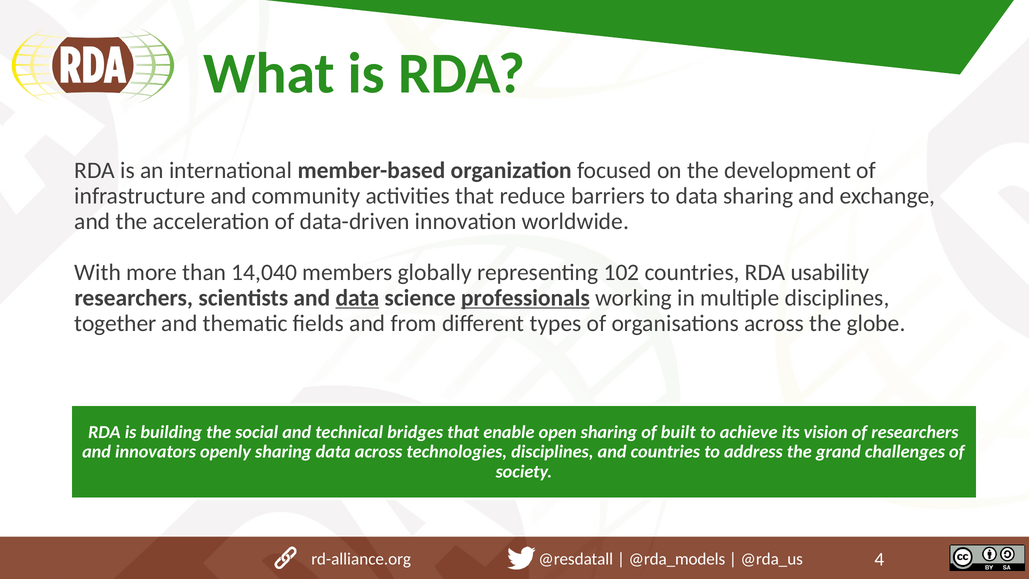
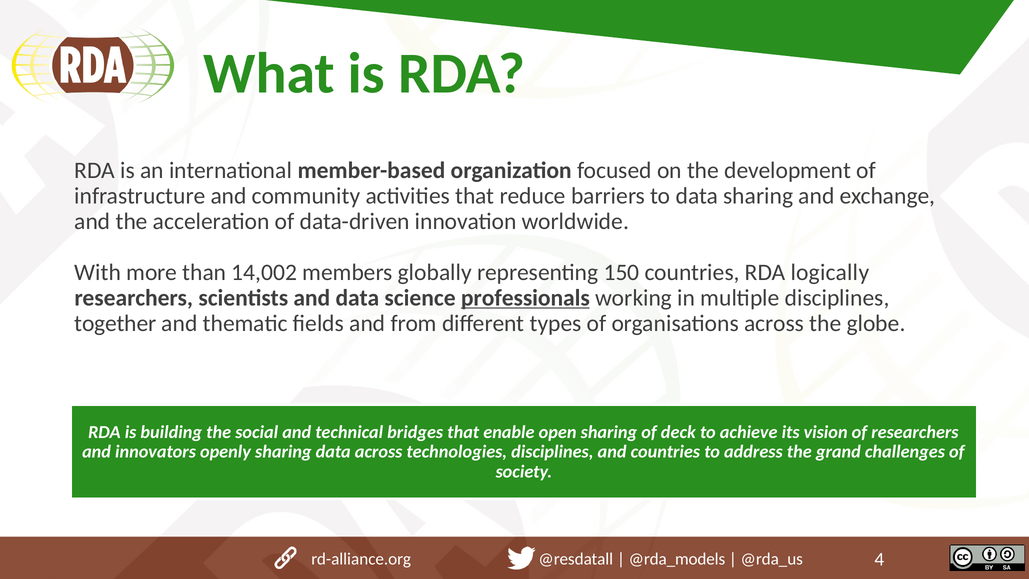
14,040: 14,040 -> 14,002 (264, 272)
102: 102 -> 150 (622, 272)
usability: usability -> logically (830, 272)
data underline: present -> none (357, 298)
built: built -> deck (678, 432)
